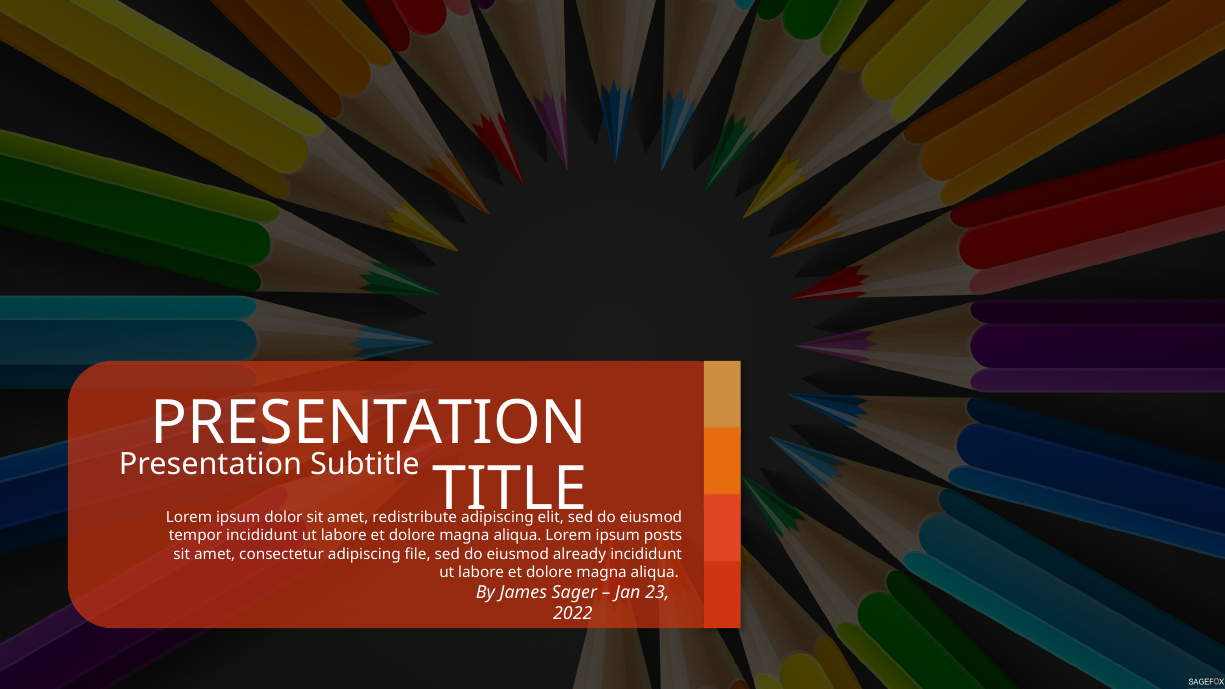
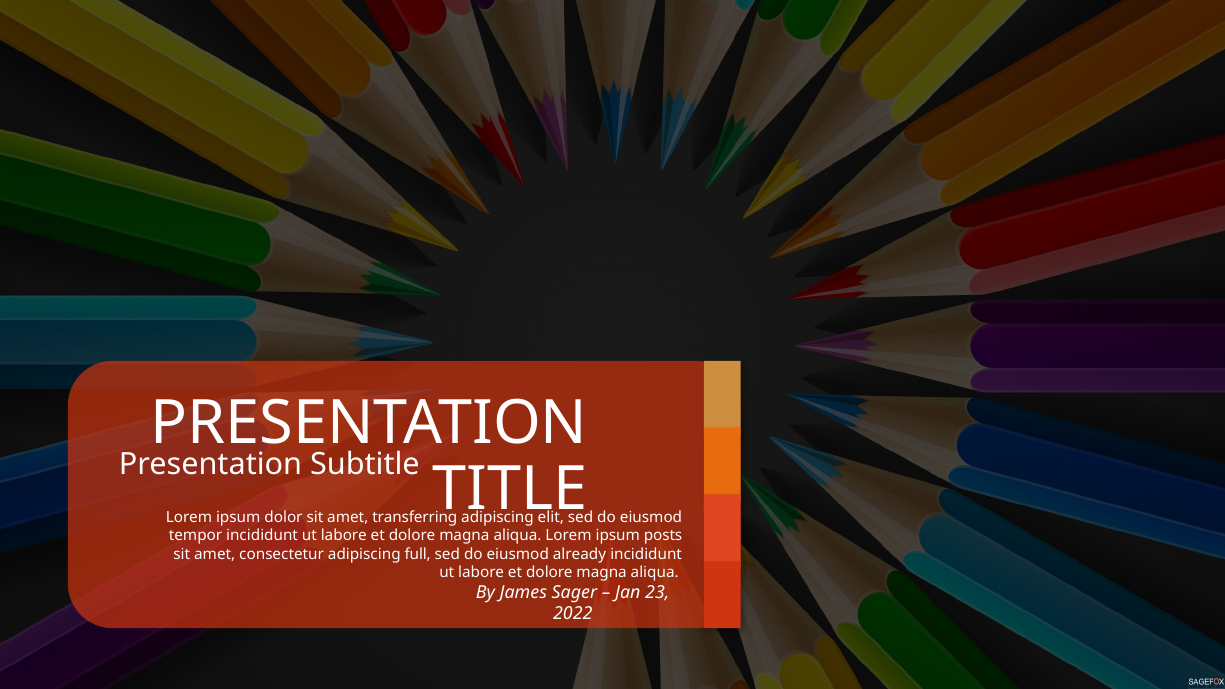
redistribute: redistribute -> transferring (415, 517)
file: file -> full (418, 554)
